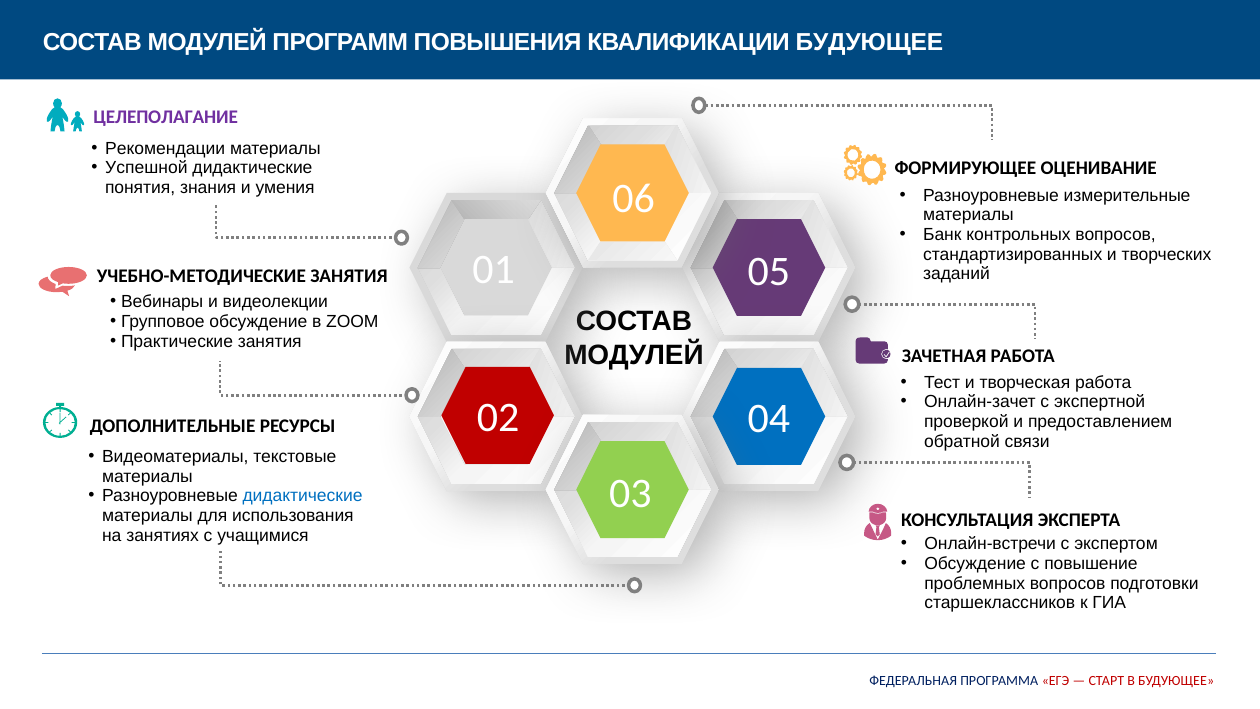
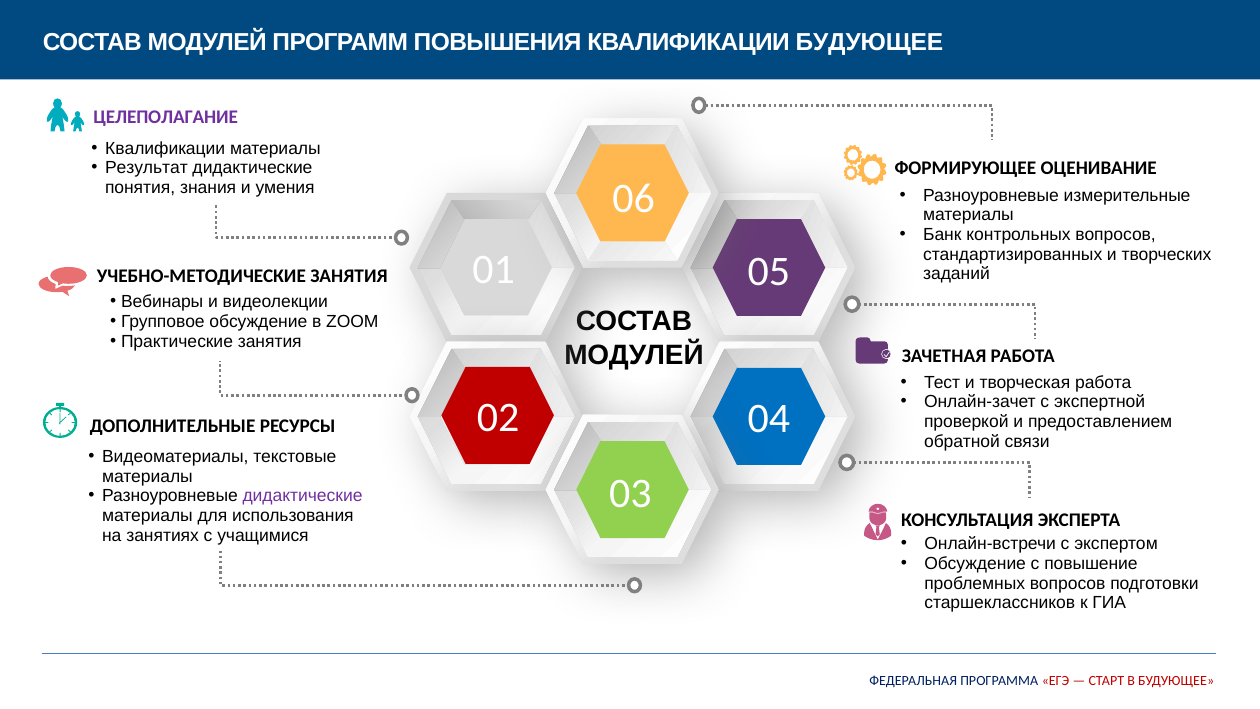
Рекомендации: Рекомендации -> Квалификации (165, 148)
Успешной: Успешной -> Результат (146, 168)
дидактические colour: blue -> purple (303, 496)
